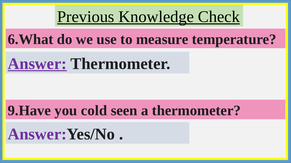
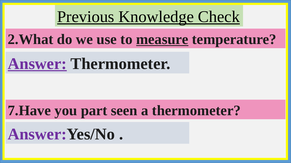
6.What: 6.What -> 2.What (31, 40)
measure underline: none -> present (162, 40)
9.Have: 9.Have -> 7.Have (29, 111)
cold: cold -> part (94, 111)
